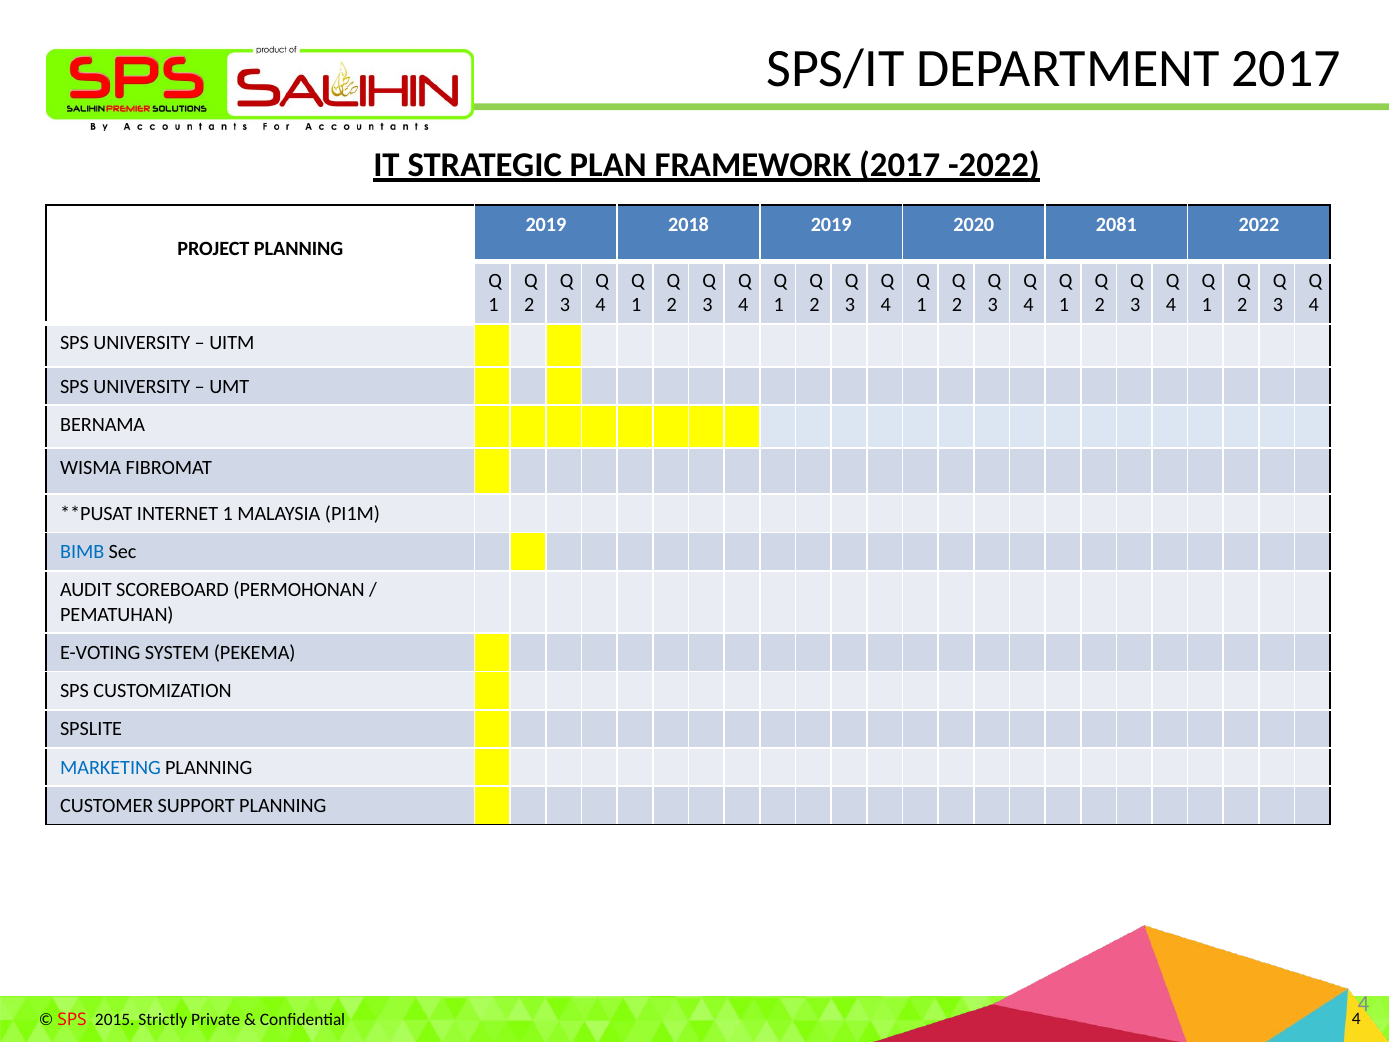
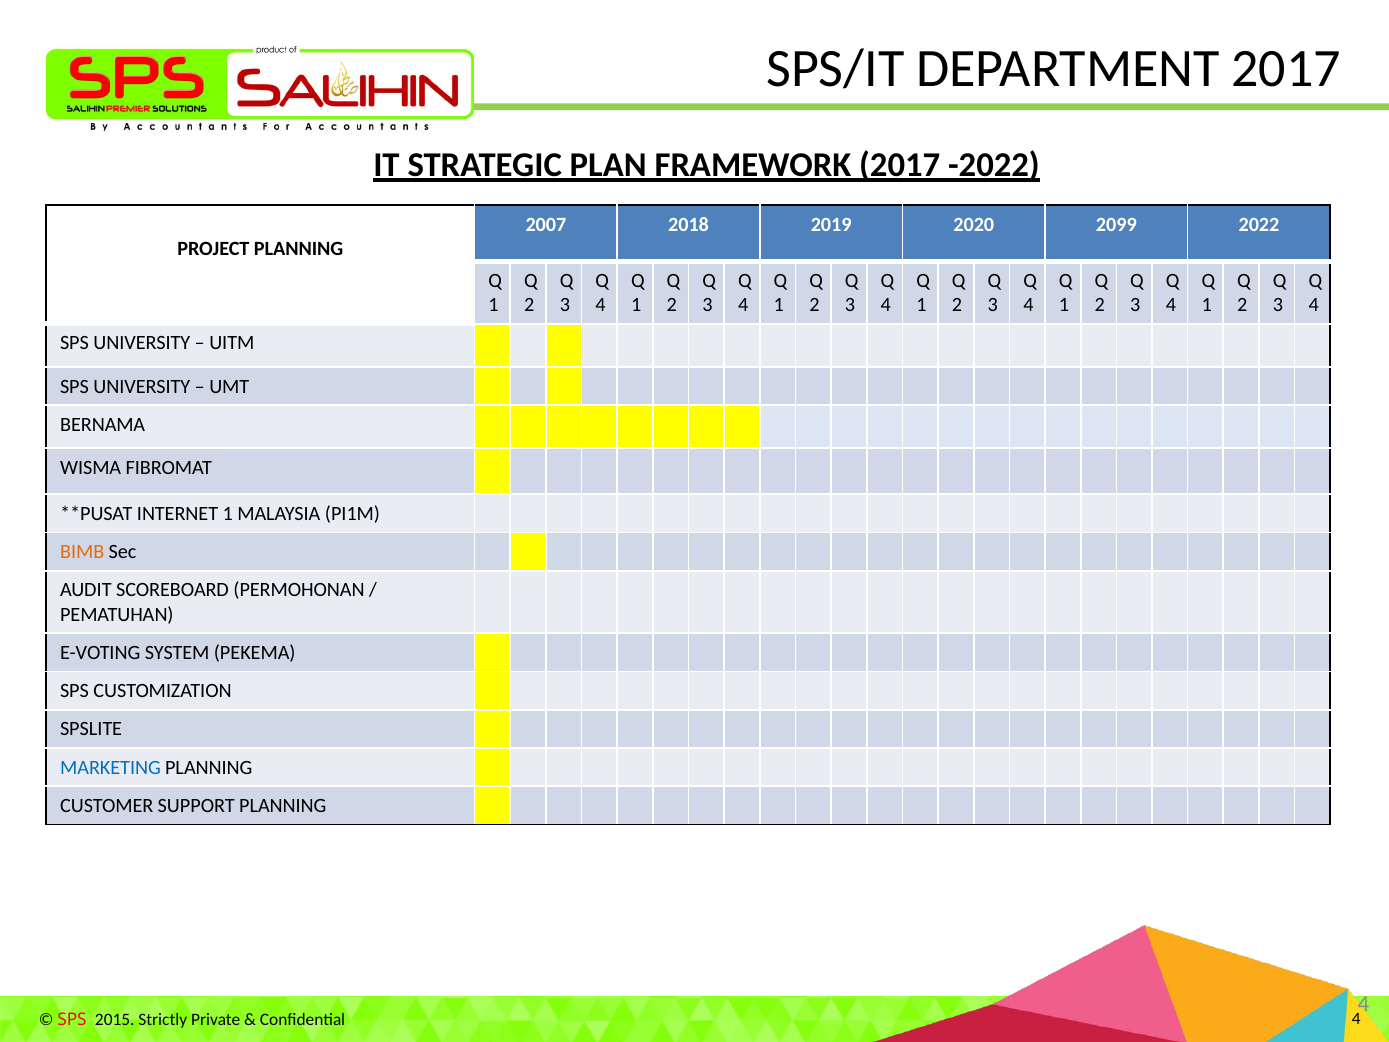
2019: 2019 -> 2007 (546, 224)
2081: 2081 -> 2099 (1116, 224)
BIMB colour: blue -> orange (82, 552)
